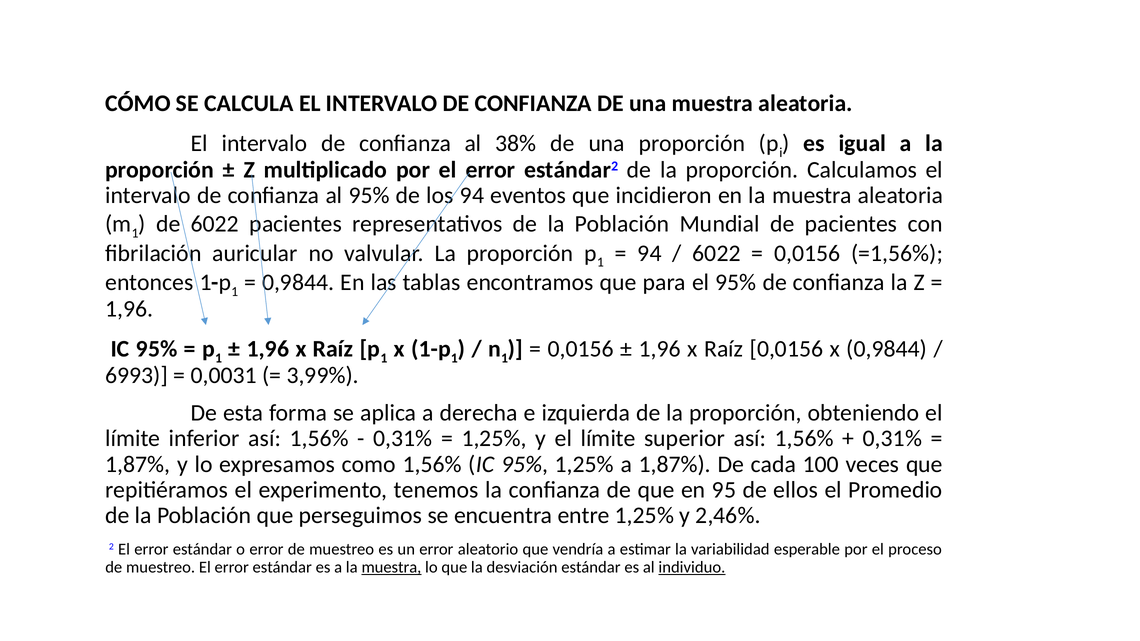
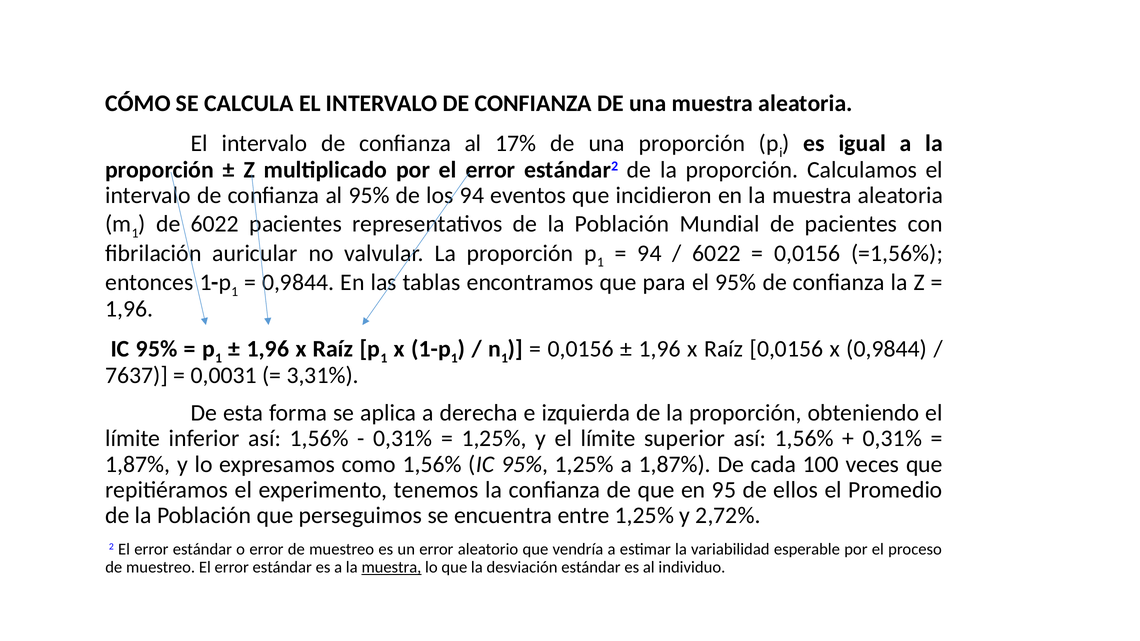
38%: 38% -> 17% (516, 144)
6993: 6993 -> 7637 (137, 376)
3,99%: 3,99% -> 3,31% (323, 376)
2,46%: 2,46% -> 2,72% (728, 516)
individuo underline: present -> none (692, 567)
